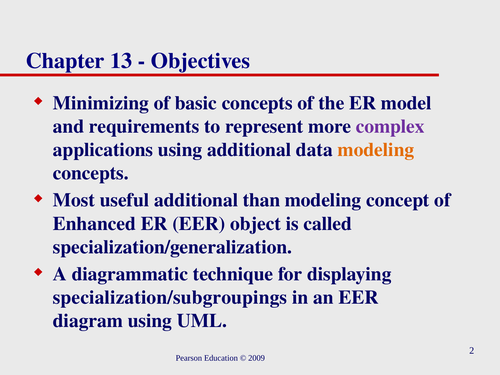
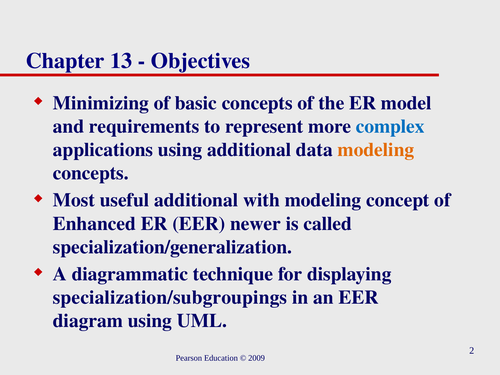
complex colour: purple -> blue (390, 126)
than: than -> with (261, 200)
object: object -> newer (256, 224)
